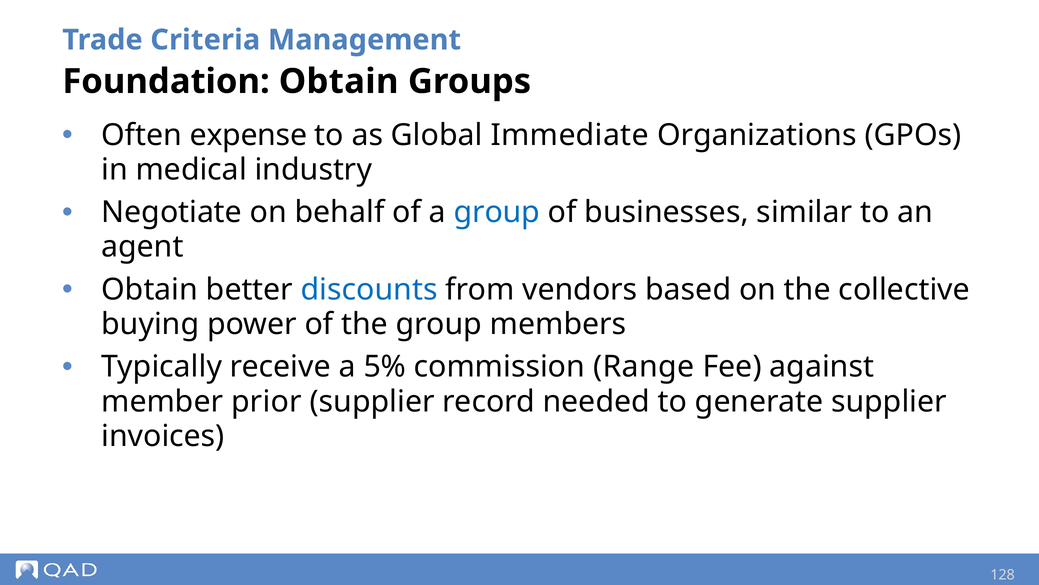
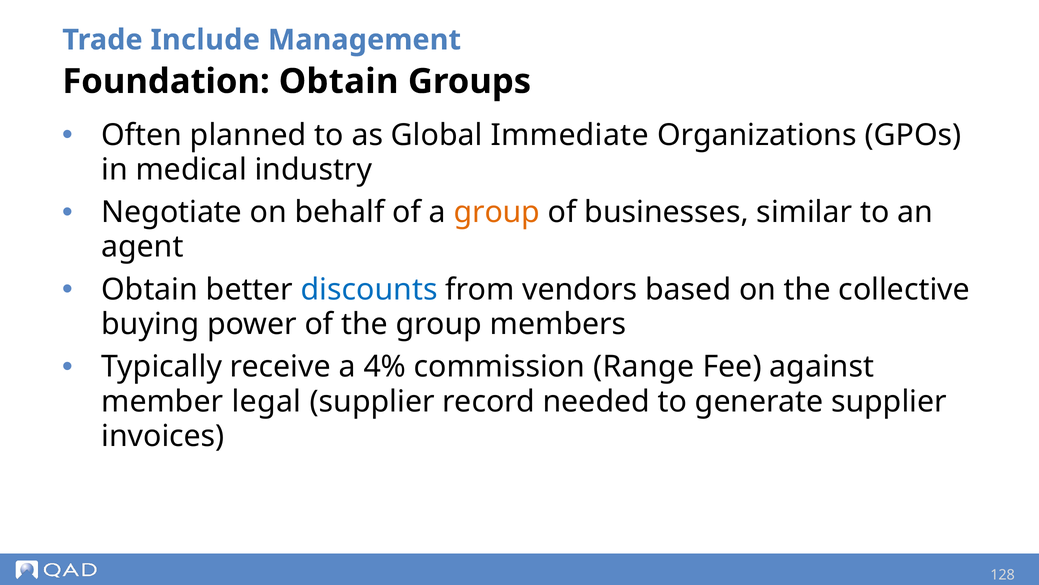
Criteria: Criteria -> Include (205, 40)
expense: expense -> planned (248, 135)
group colour: blue -> orange (497, 212)
5%: 5% -> 4% (385, 367)
prior: prior -> legal (266, 401)
